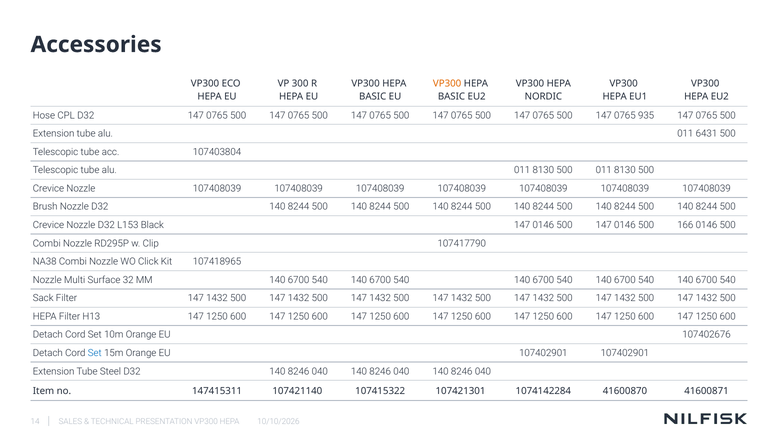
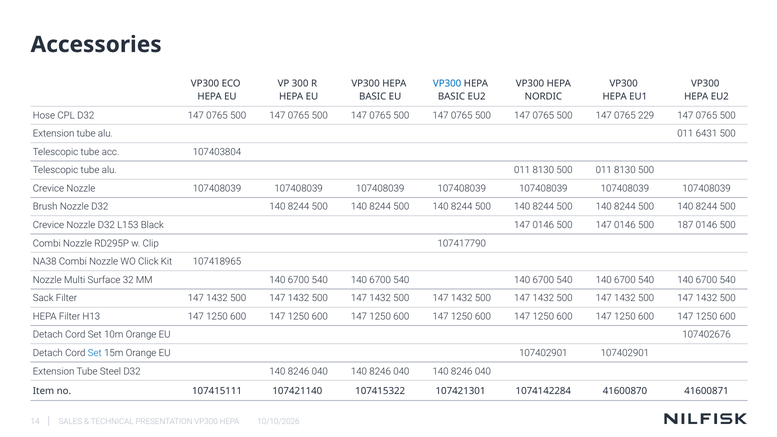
VP300 colour: orange -> blue (447, 83)
935: 935 -> 229 (646, 115)
166: 166 -> 187 (685, 225)
147415311: 147415311 -> 107415111 (217, 391)
